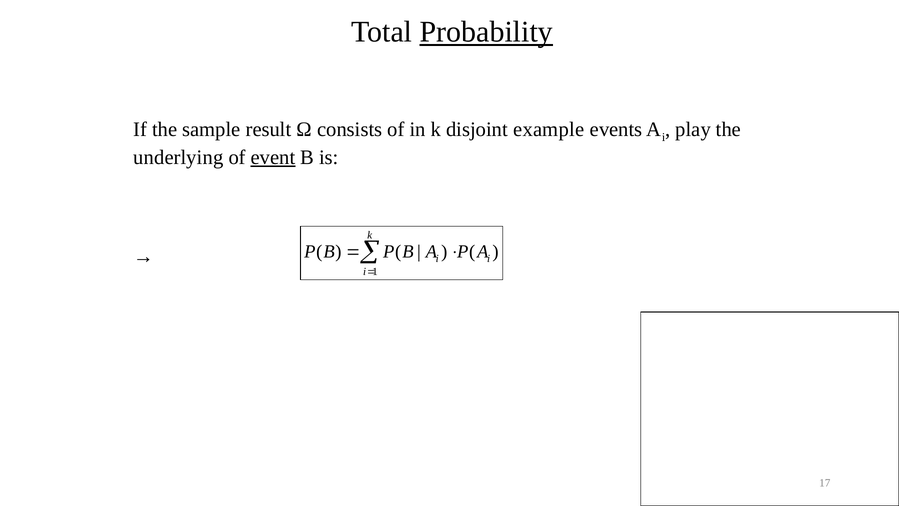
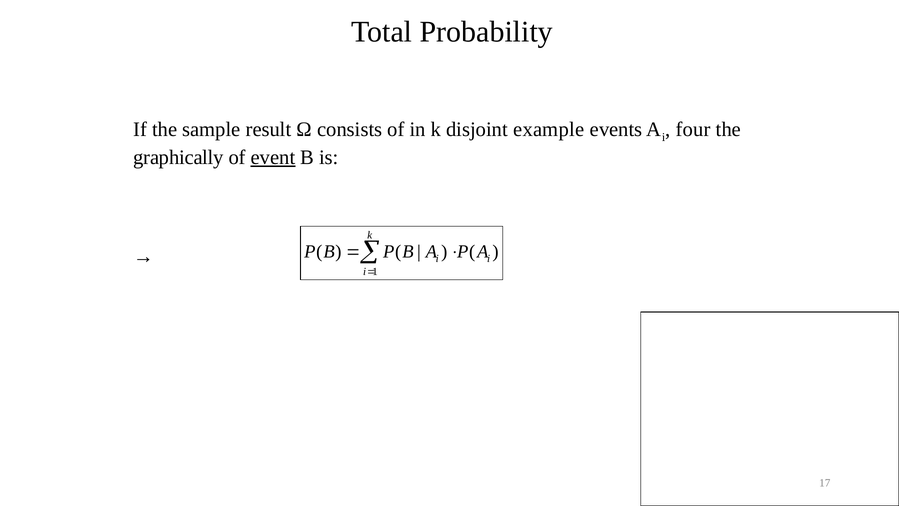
Probability underline: present -> none (486, 32)
play: play -> four (693, 129)
underlying: underlying -> graphically (179, 157)
